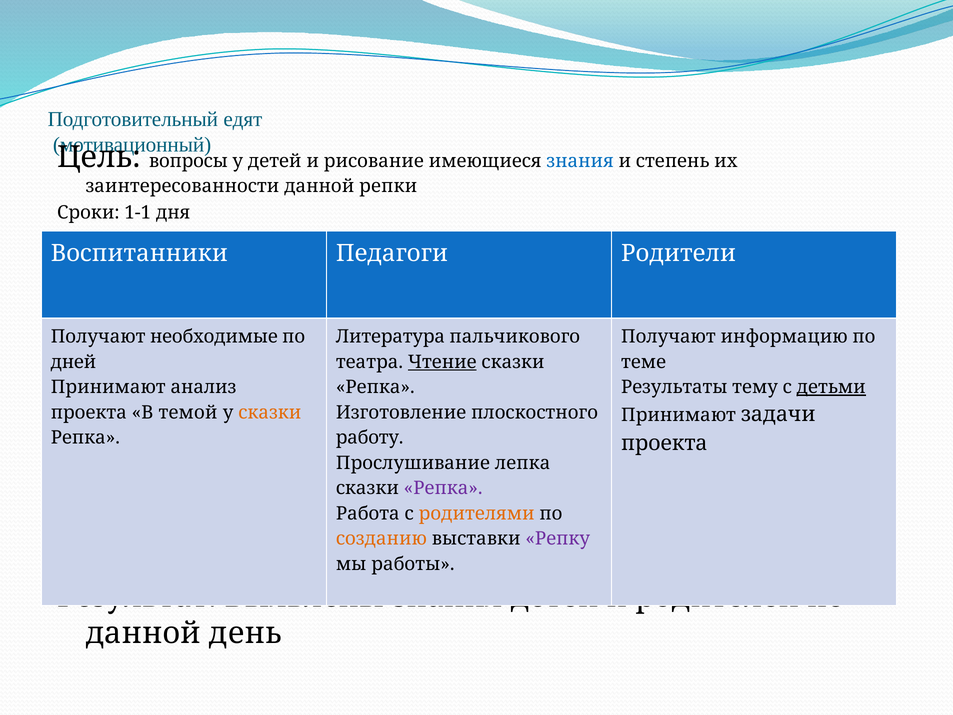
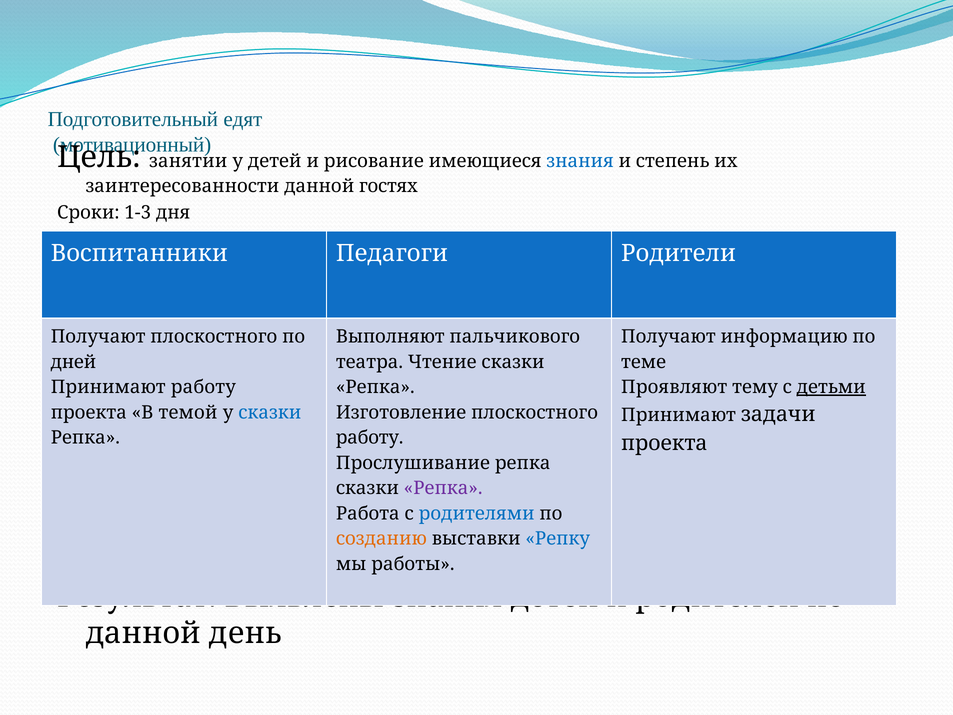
вопросы: вопросы -> занятии (188, 161)
репки: репки -> гостях (388, 186)
1-1: 1-1 -> 1-3 (138, 212)
Получают необходимые: необходимые -> плоскостного (214, 337)
Литература: Литература -> Выполняют (390, 337)
Чтение underline: present -> none (442, 362)
Принимают анализ: анализ -> работу (203, 387)
Результаты: Результаты -> Проявляют (674, 387)
сказки colour: orange -> blue (270, 412)
Прослушивание лепка: лепка -> репка (523, 463)
родителями colour: orange -> blue (477, 513)
Репку colour: purple -> blue (558, 539)
